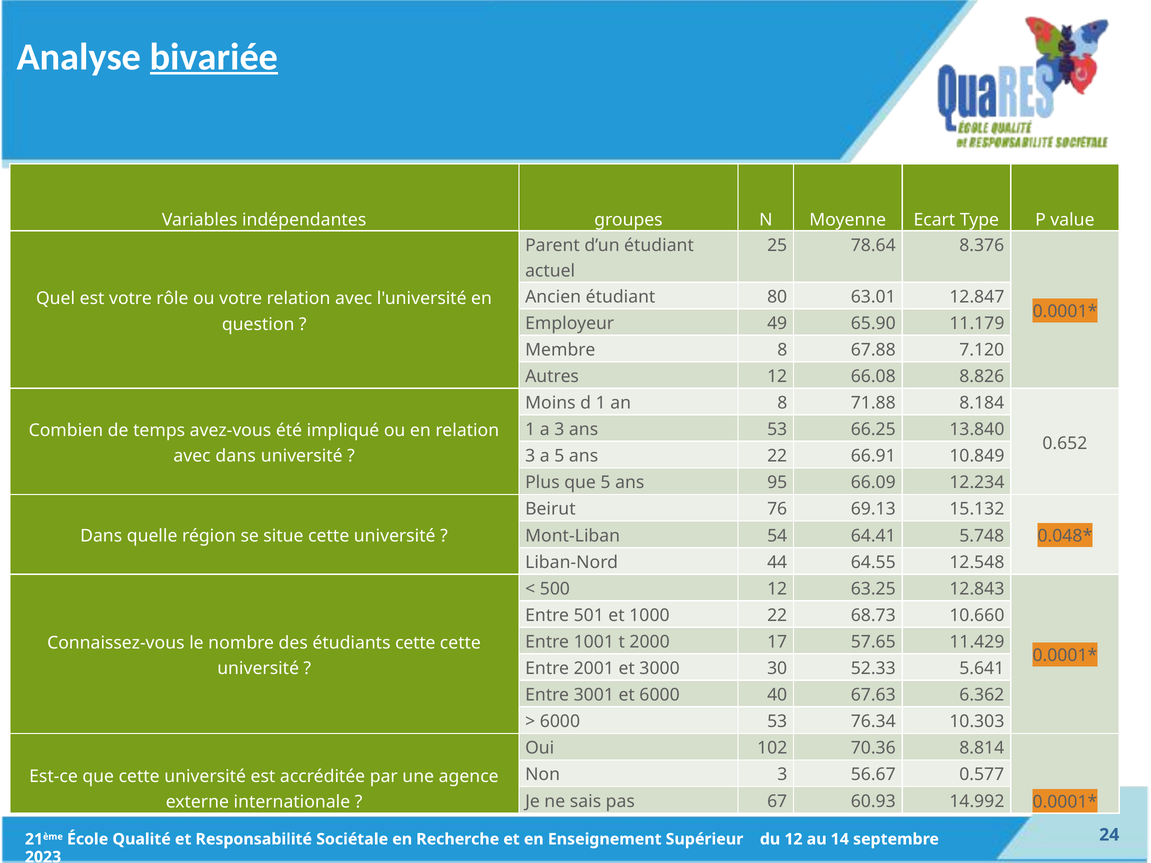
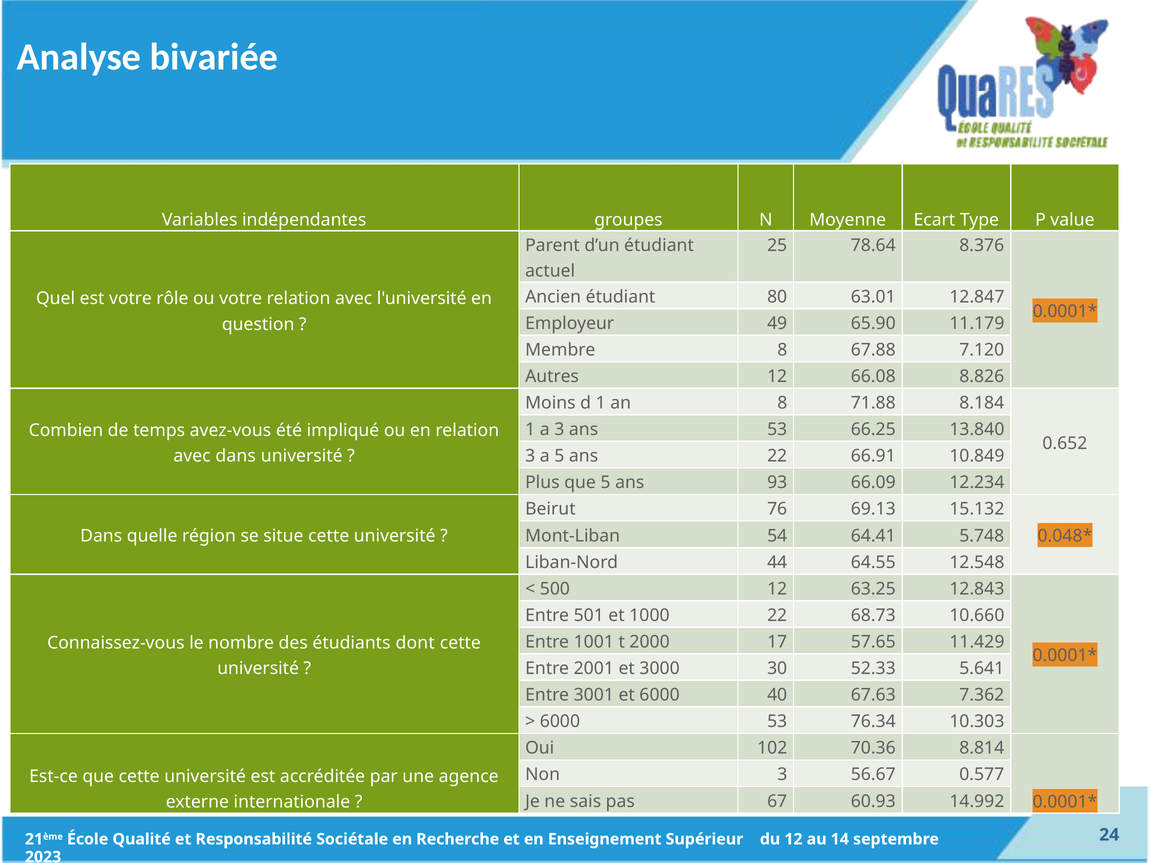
bivariée underline: present -> none (214, 57)
95: 95 -> 93 (777, 483)
étudiants cette: cette -> dont (415, 643)
6.362: 6.362 -> 7.362 (982, 695)
